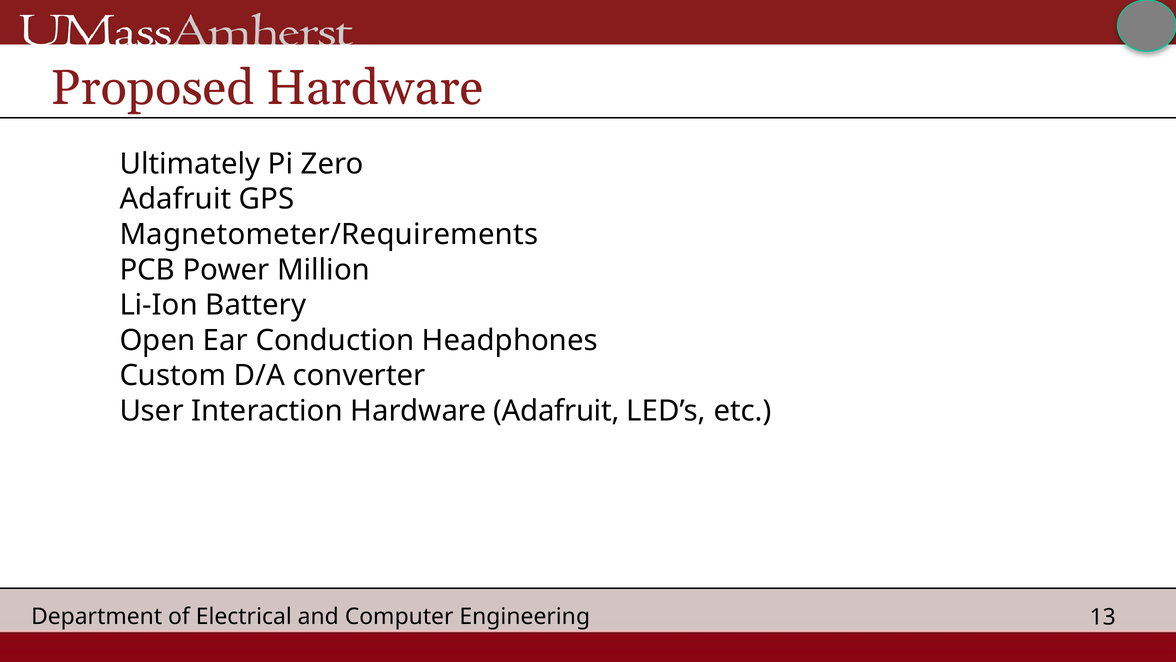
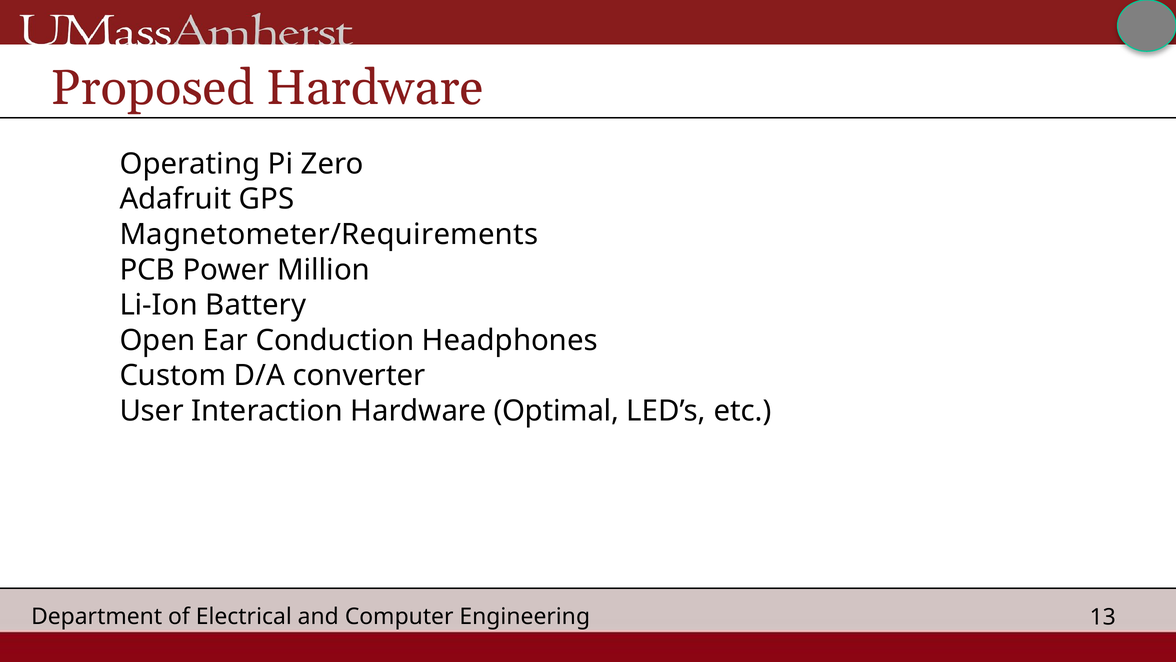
Ultimately: Ultimately -> Operating (190, 164)
Hardware Adafruit: Adafruit -> Optimal (556, 411)
